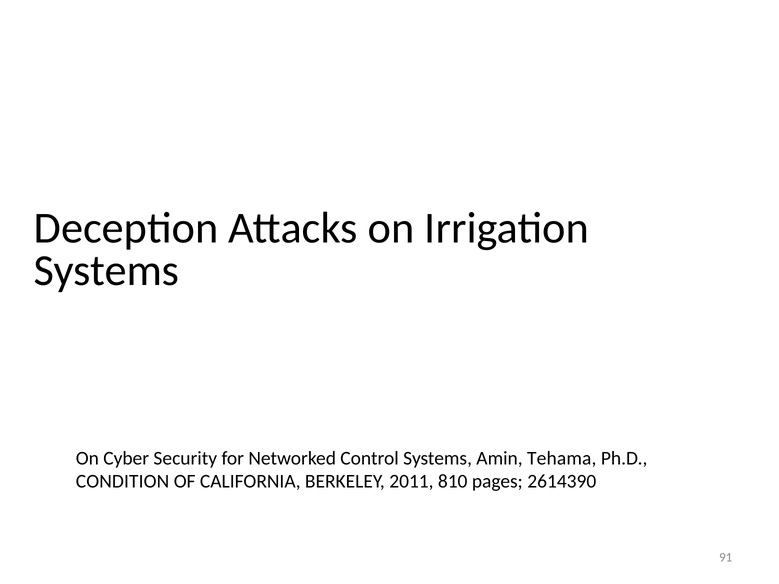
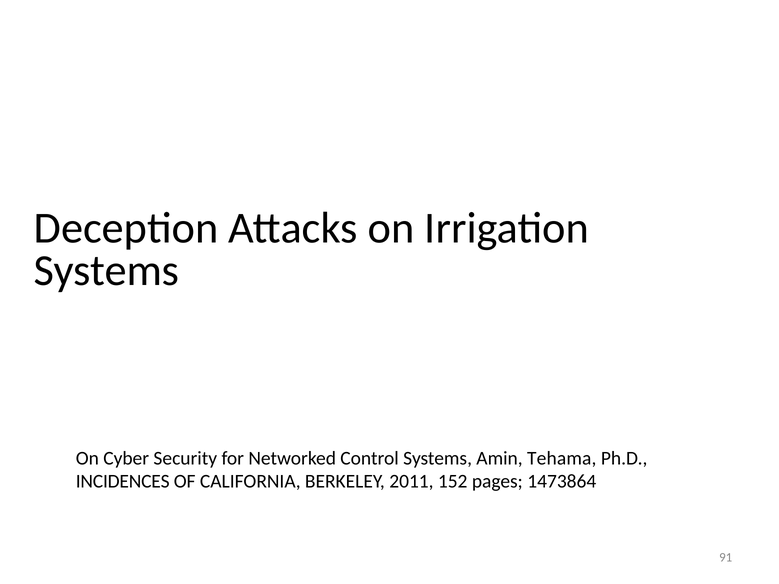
CONDITION: CONDITION -> INCIDENCES (123, 482)
810: 810 -> 152 (453, 482)
2614390: 2614390 -> 1473864 (562, 482)
